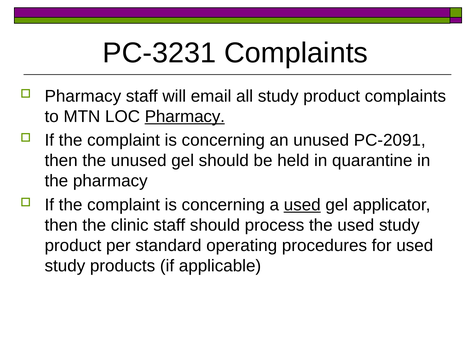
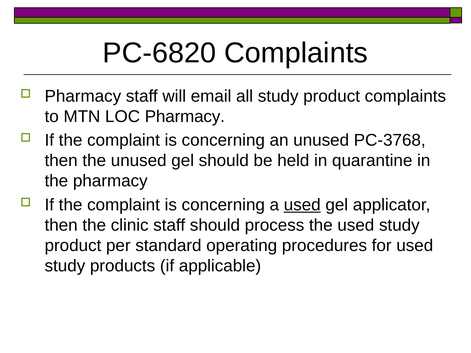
PC-3231: PC-3231 -> PC-6820 (159, 53)
Pharmacy underline: present -> none (185, 117)
PC-2091: PC-2091 -> PC-3768 (390, 140)
